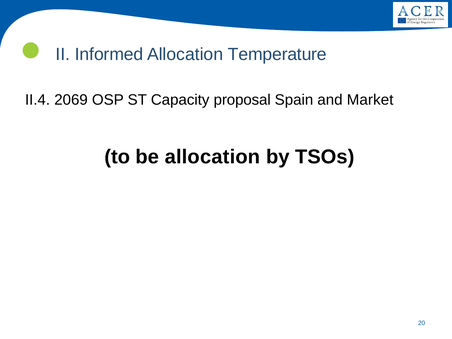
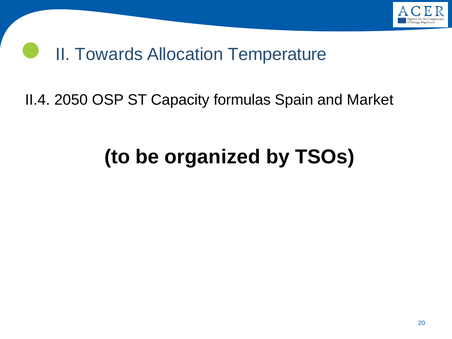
Informed: Informed -> Towards (109, 54)
2069: 2069 -> 2050 (71, 100)
proposal: proposal -> formulas (242, 100)
be allocation: allocation -> organized (213, 157)
